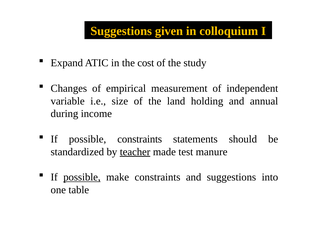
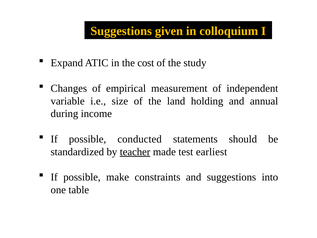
possible constraints: constraints -> conducted (140, 139)
manure: manure -> earliest (212, 152)
possible underline: present -> none (82, 177)
